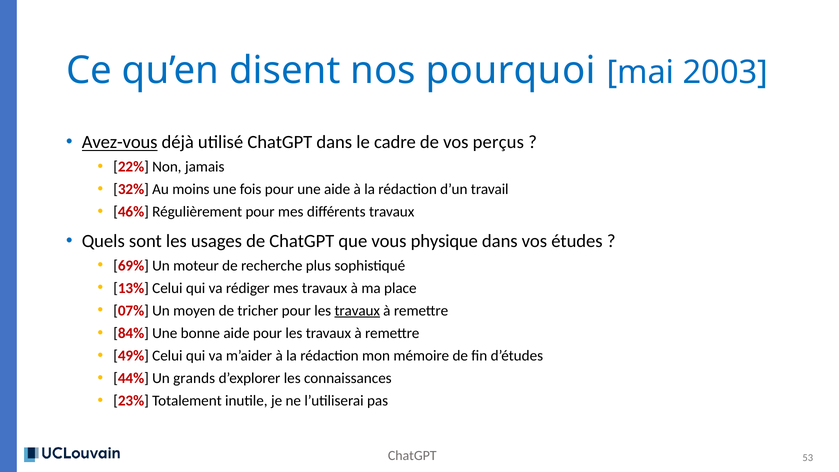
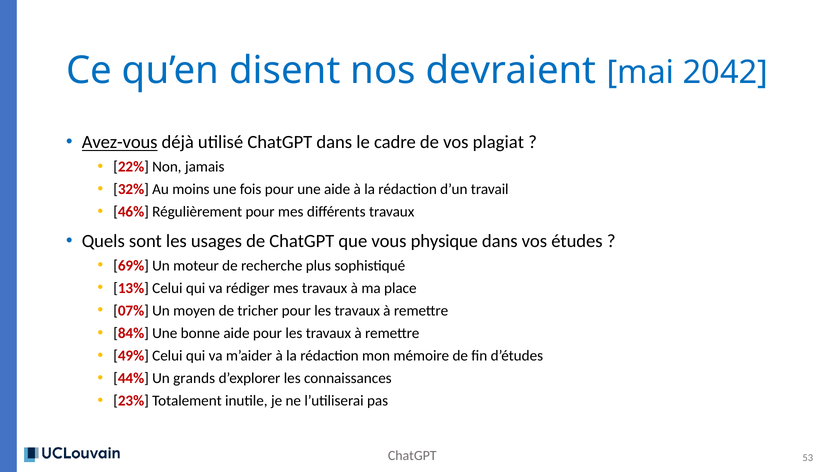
pourquoi: pourquoi -> devraient (511, 71)
2003: 2003 -> 2042 (725, 72)
perçus: perçus -> plagiat (498, 142)
travaux underline: present -> none (357, 311)
